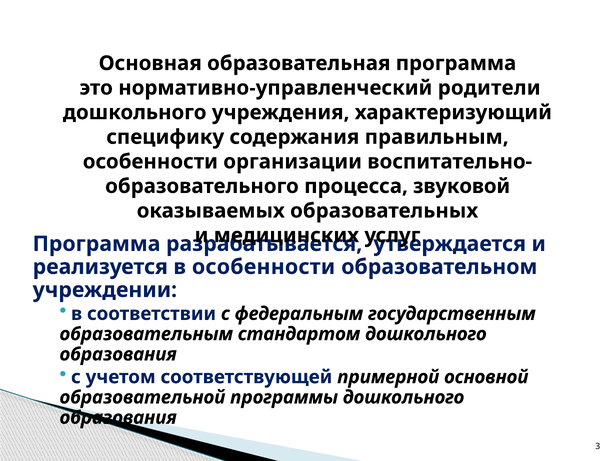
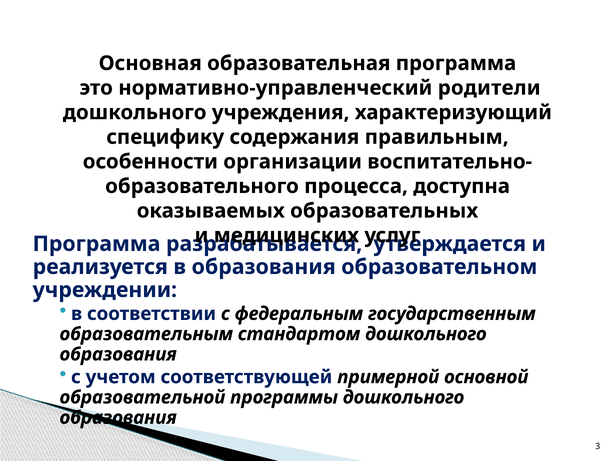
звуковой: звуковой -> доступна (462, 186)
в особенности: особенности -> образования (264, 267)
